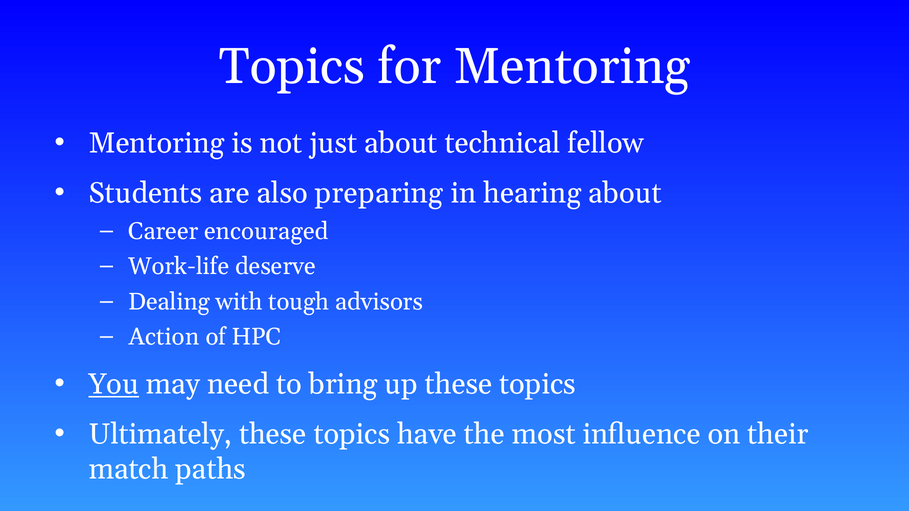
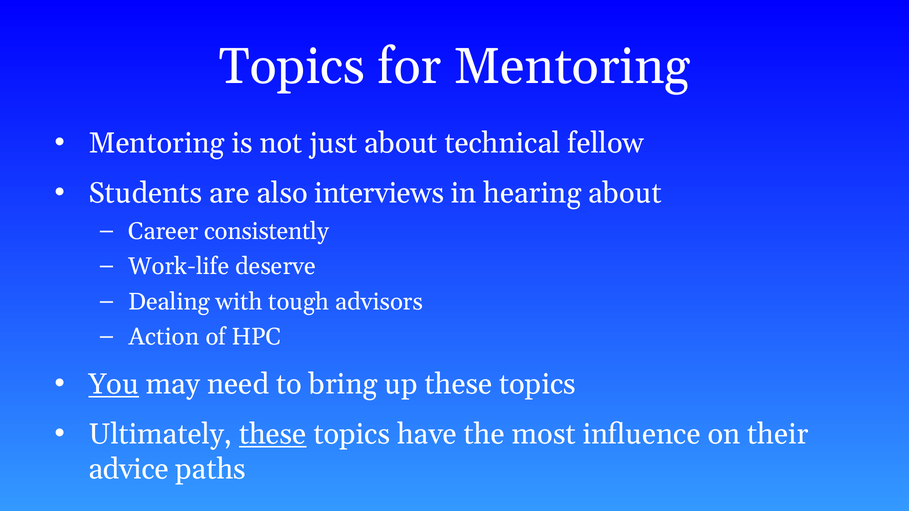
preparing: preparing -> interviews (379, 193)
encouraged: encouraged -> consistently (267, 231)
these underline: none -> present (273, 434)
match: match -> advice (129, 469)
